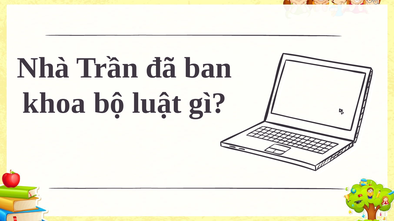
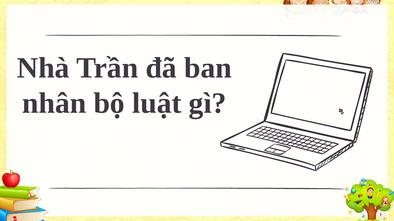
khoa: khoa -> nhân (54, 103)
